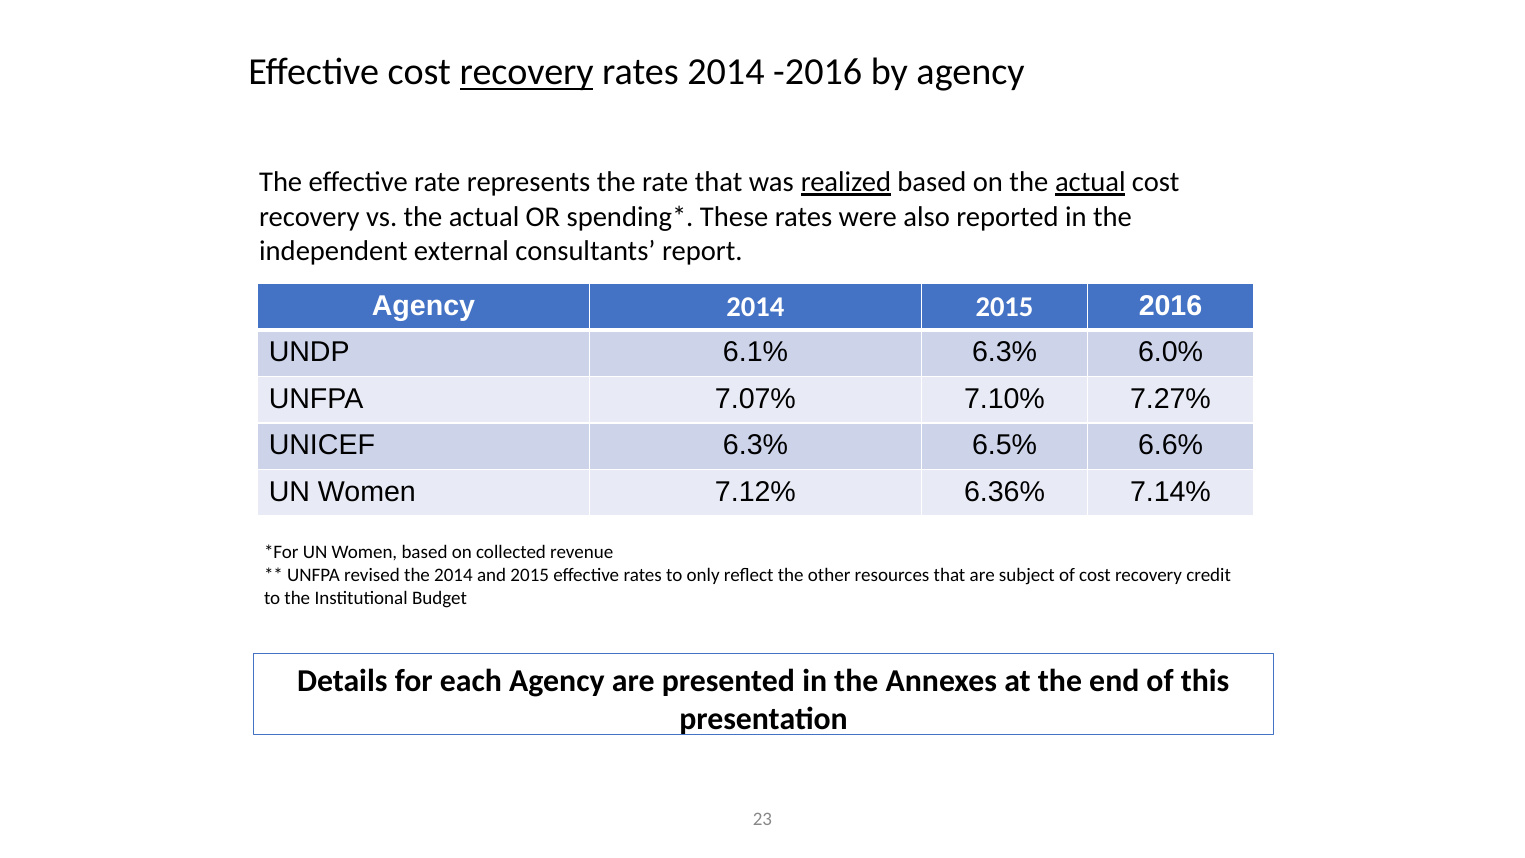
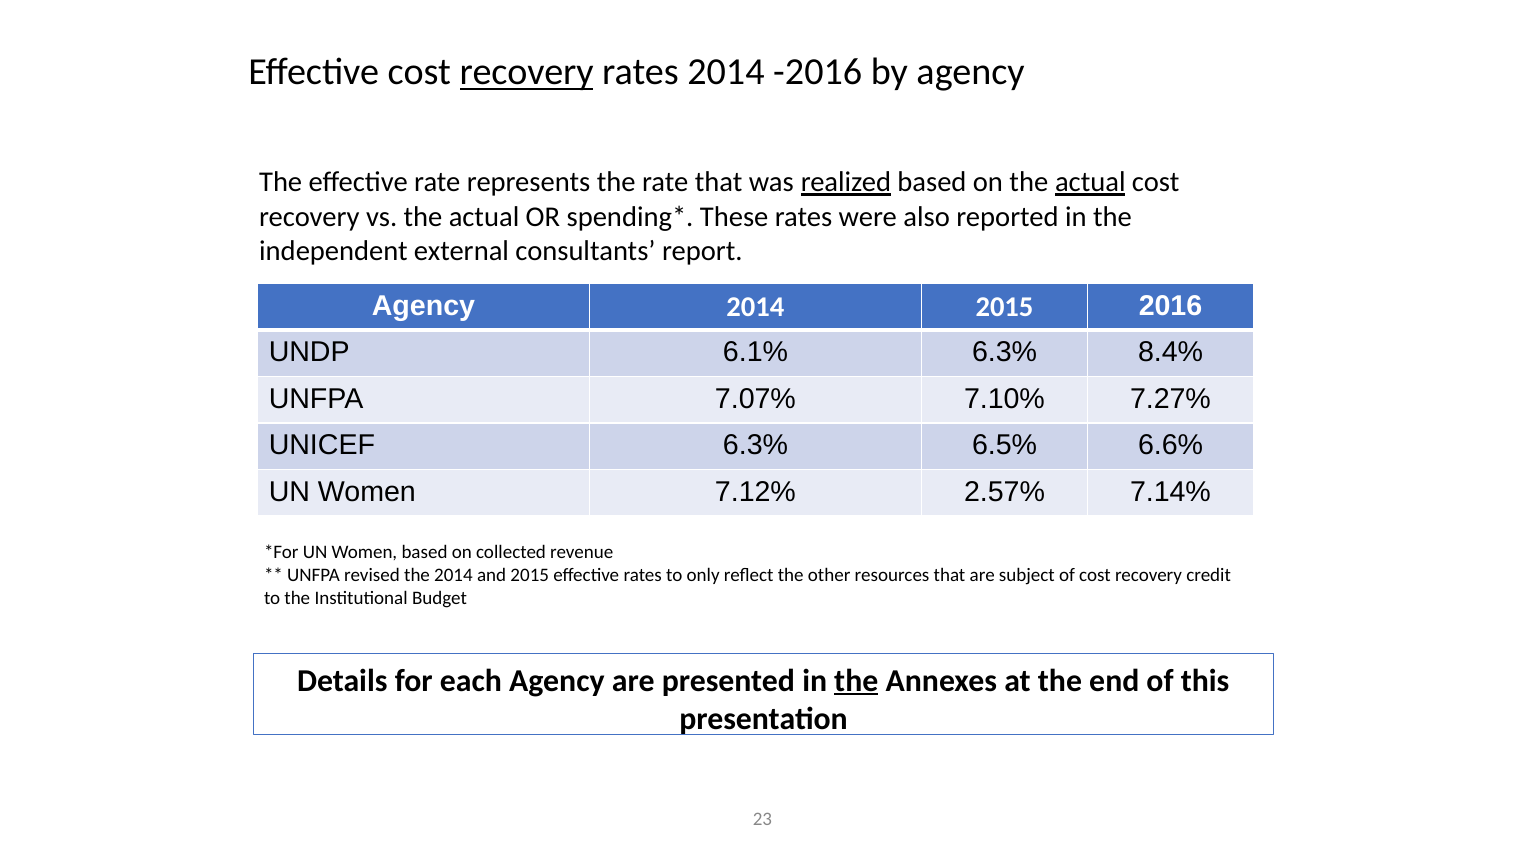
6.0%: 6.0% -> 8.4% (1171, 352)
6.36%: 6.36% -> 2.57% (1004, 491)
the underline: none -> present (856, 681)
